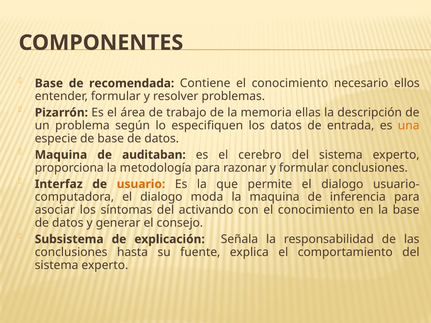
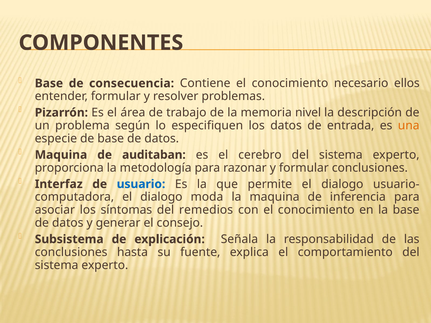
recomendada: recomendada -> consecuencia (132, 83)
ellas: ellas -> nivel (308, 113)
usuario colour: orange -> blue (141, 184)
activando: activando -> remedios (206, 210)
